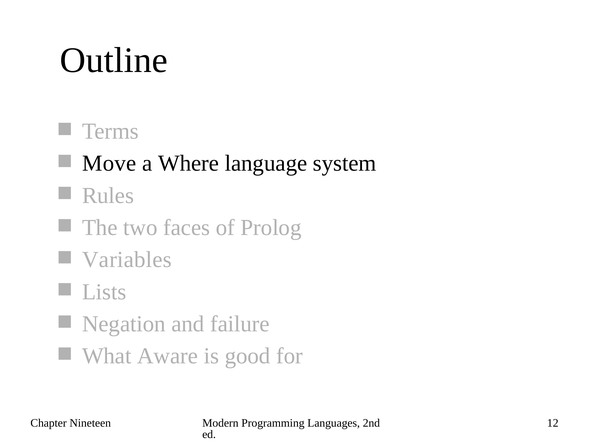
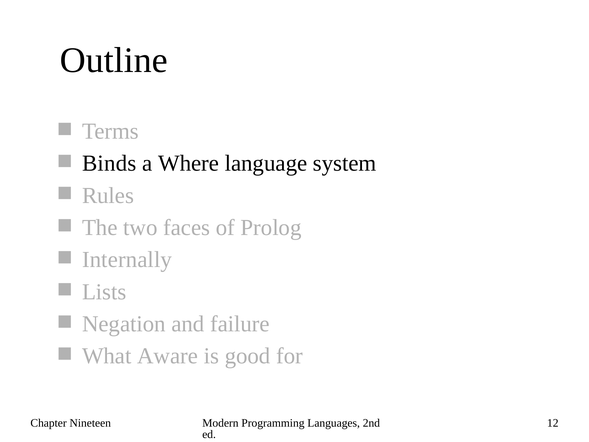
Move: Move -> Binds (109, 163)
Variables: Variables -> Internally (127, 260)
